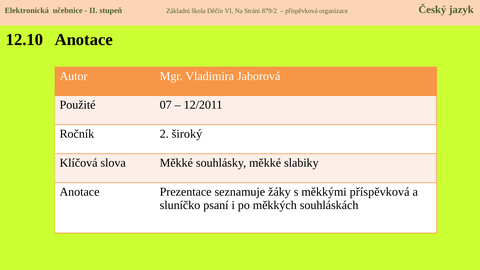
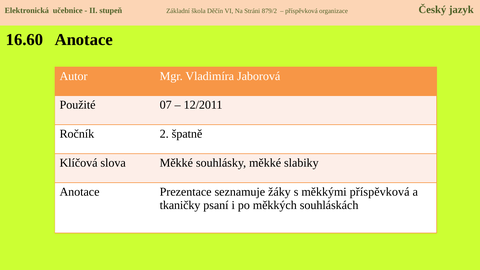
12.10: 12.10 -> 16.60 (24, 40)
široký: široký -> špatně (187, 134)
sluníčko: sluníčko -> tkaničky (180, 205)
